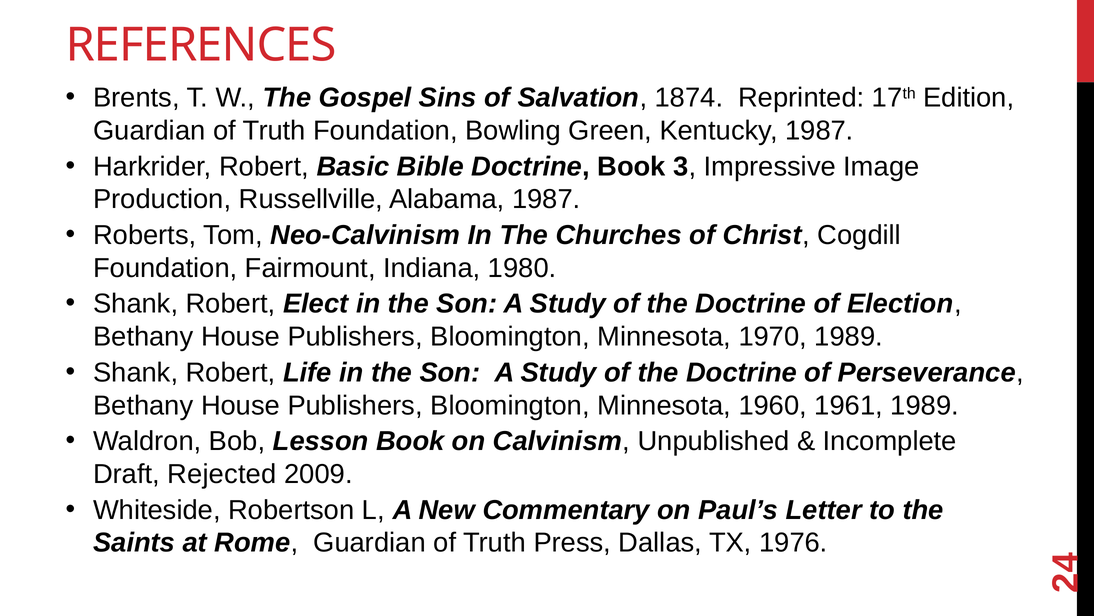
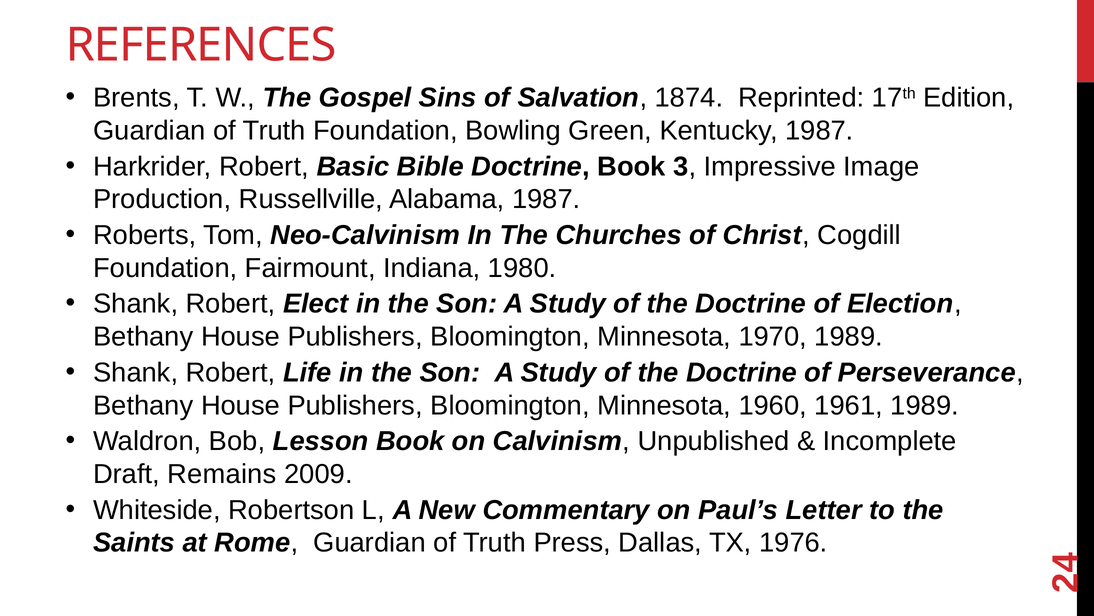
Rejected: Rejected -> Remains (222, 474)
